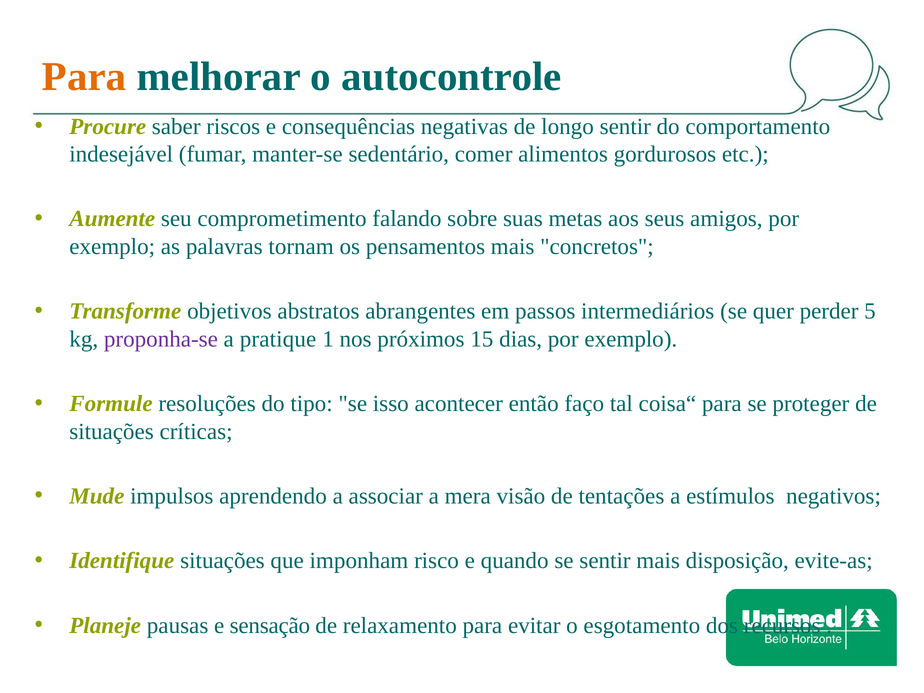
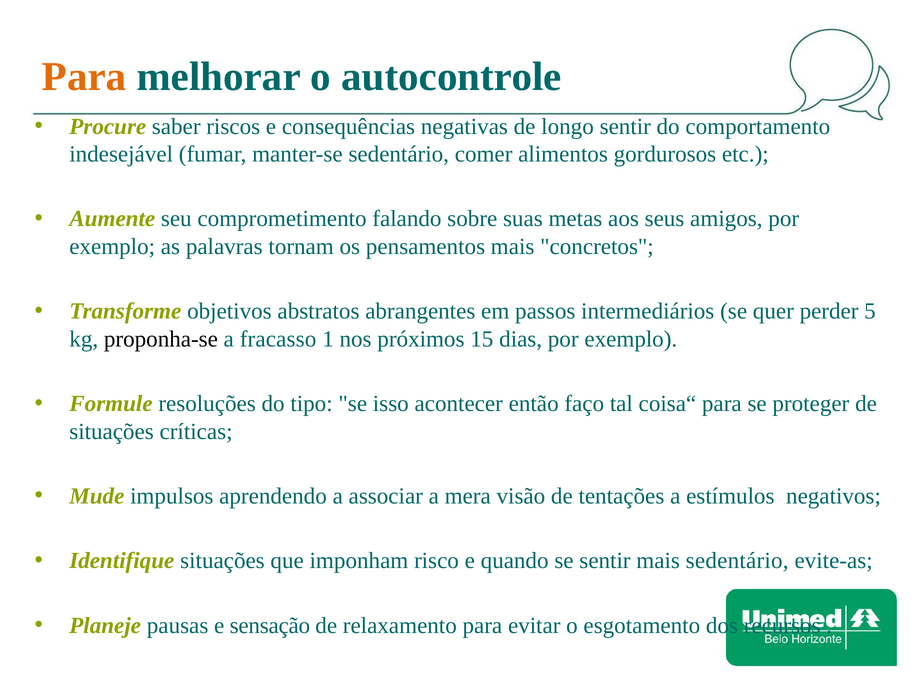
proponha-se colour: purple -> black (161, 339)
pratique: pratique -> fracasso (278, 339)
mais disposição: disposição -> sedentário (737, 561)
